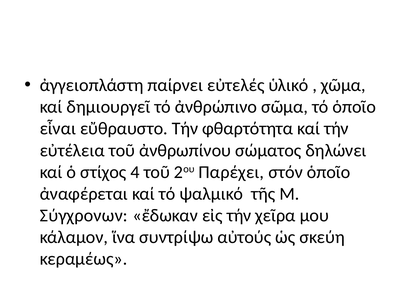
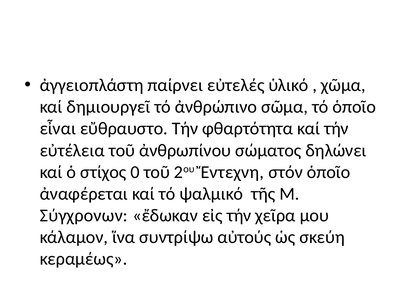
4: 4 -> 0 (135, 172)
Παρέχει: Παρέχει -> Ἔντεχνη (231, 172)
